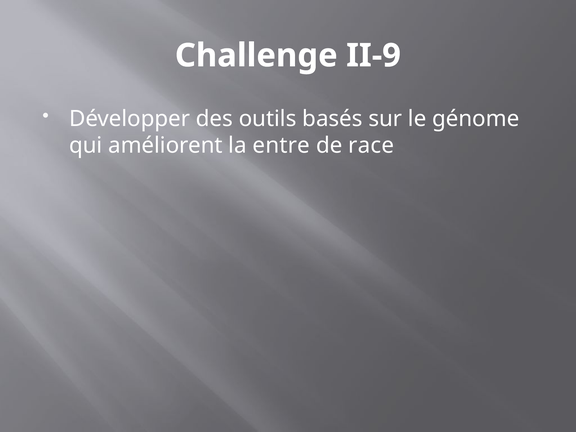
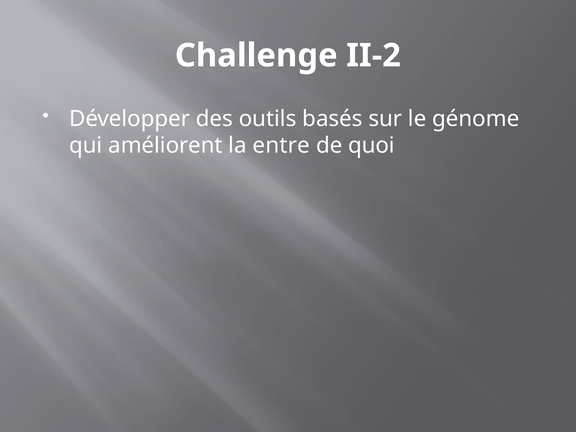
II-9: II-9 -> II-2 (374, 56)
race: race -> quoi (371, 146)
